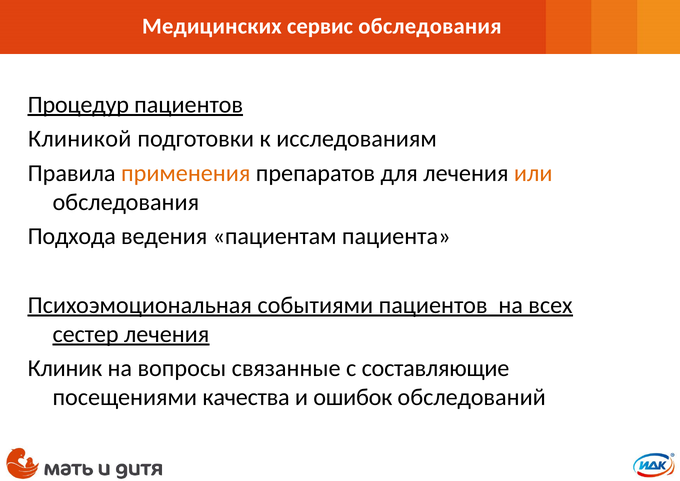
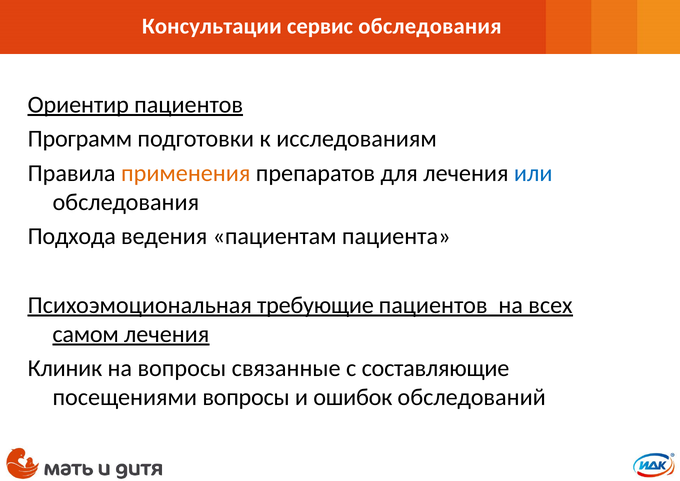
Медицинских: Медицинских -> Консультации (212, 26)
Процедур: Процедур -> Ориентир (78, 105)
Клиникой: Клиникой -> Программ (80, 139)
или colour: orange -> blue (533, 173)
событиями: событиями -> требующие (315, 305)
сестер: сестер -> самом (86, 334)
посещениями качества: качества -> вопросы (246, 397)
